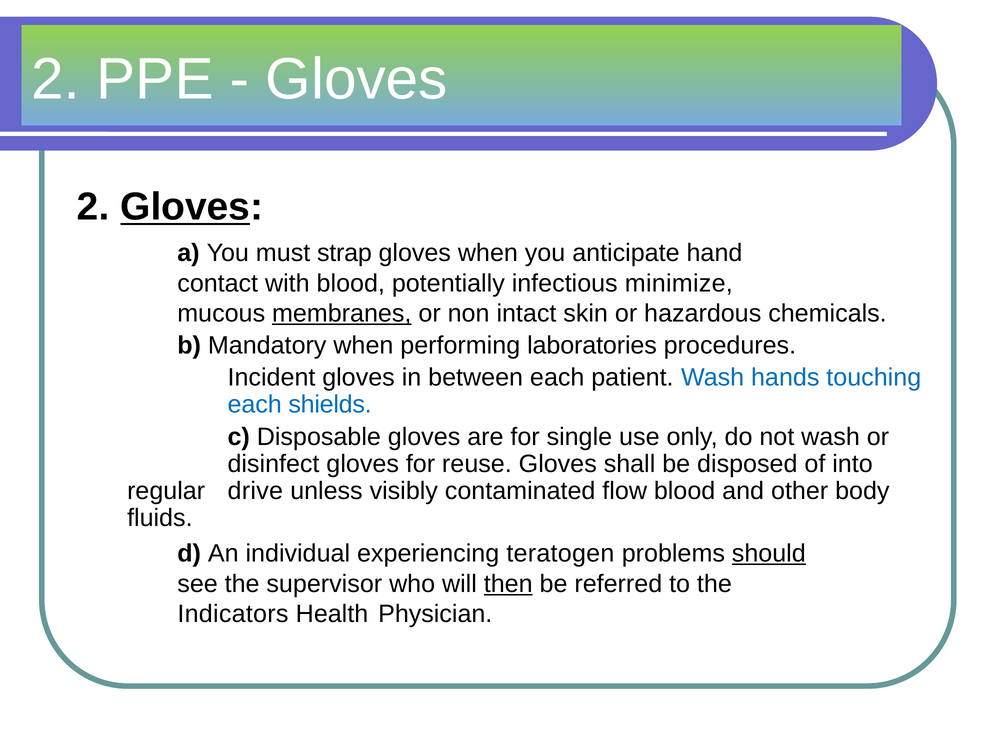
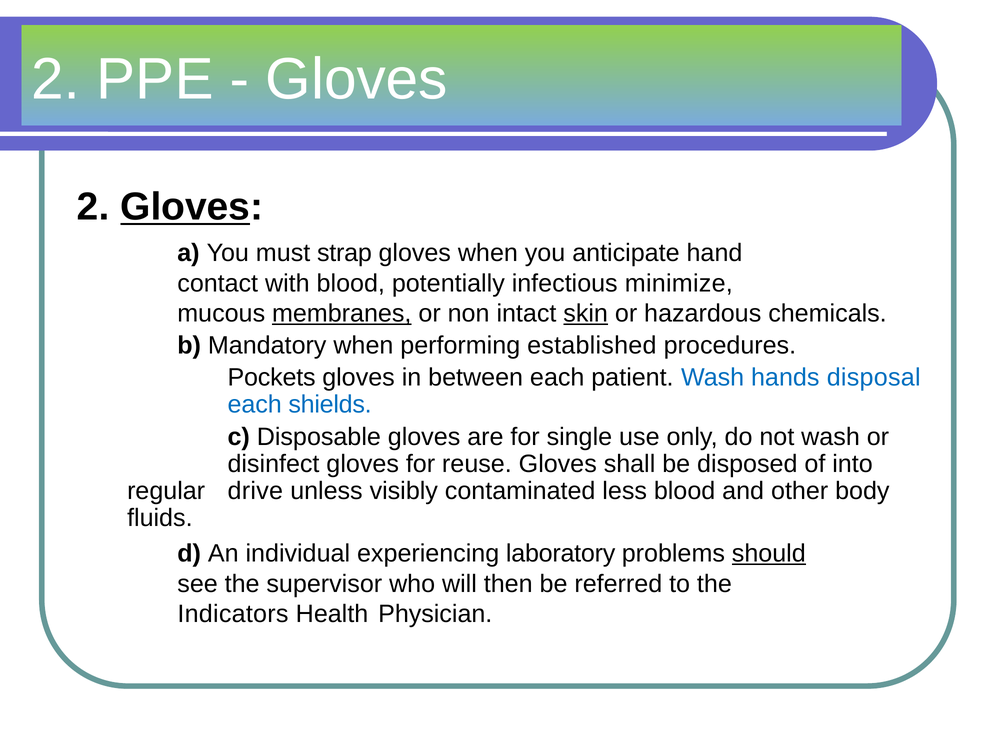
skin underline: none -> present (586, 314)
laboratories: laboratories -> established (592, 345)
Incident: Incident -> Pockets (272, 377)
touching: touching -> disposal (874, 377)
flow: flow -> less (625, 491)
teratogen: teratogen -> laboratory (561, 554)
then underline: present -> none (508, 584)
